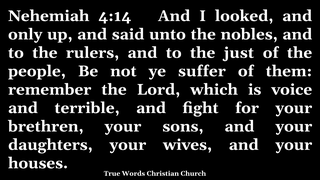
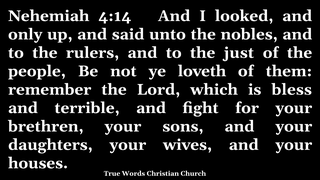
suffer: suffer -> loveth (202, 71)
voice: voice -> bless (292, 90)
